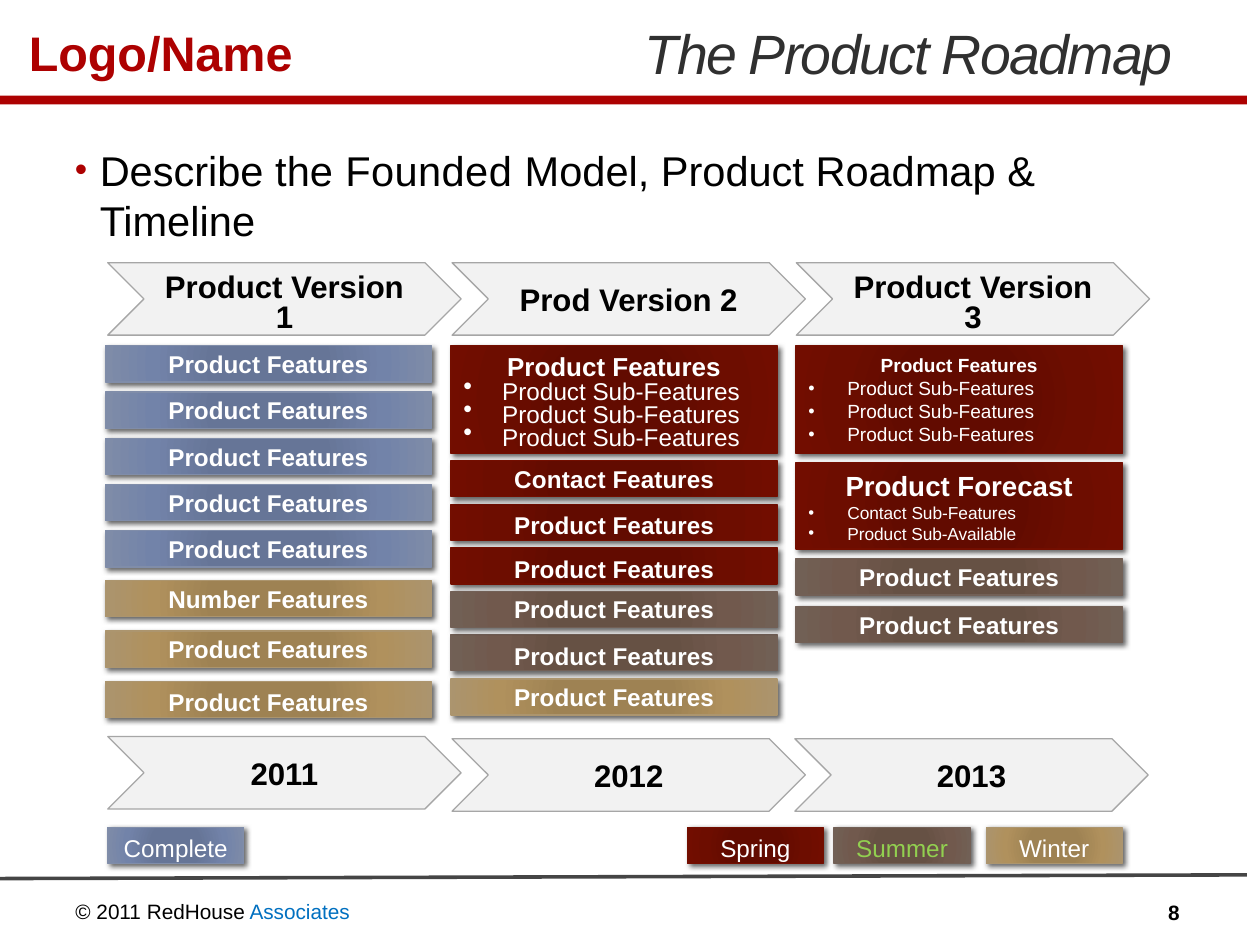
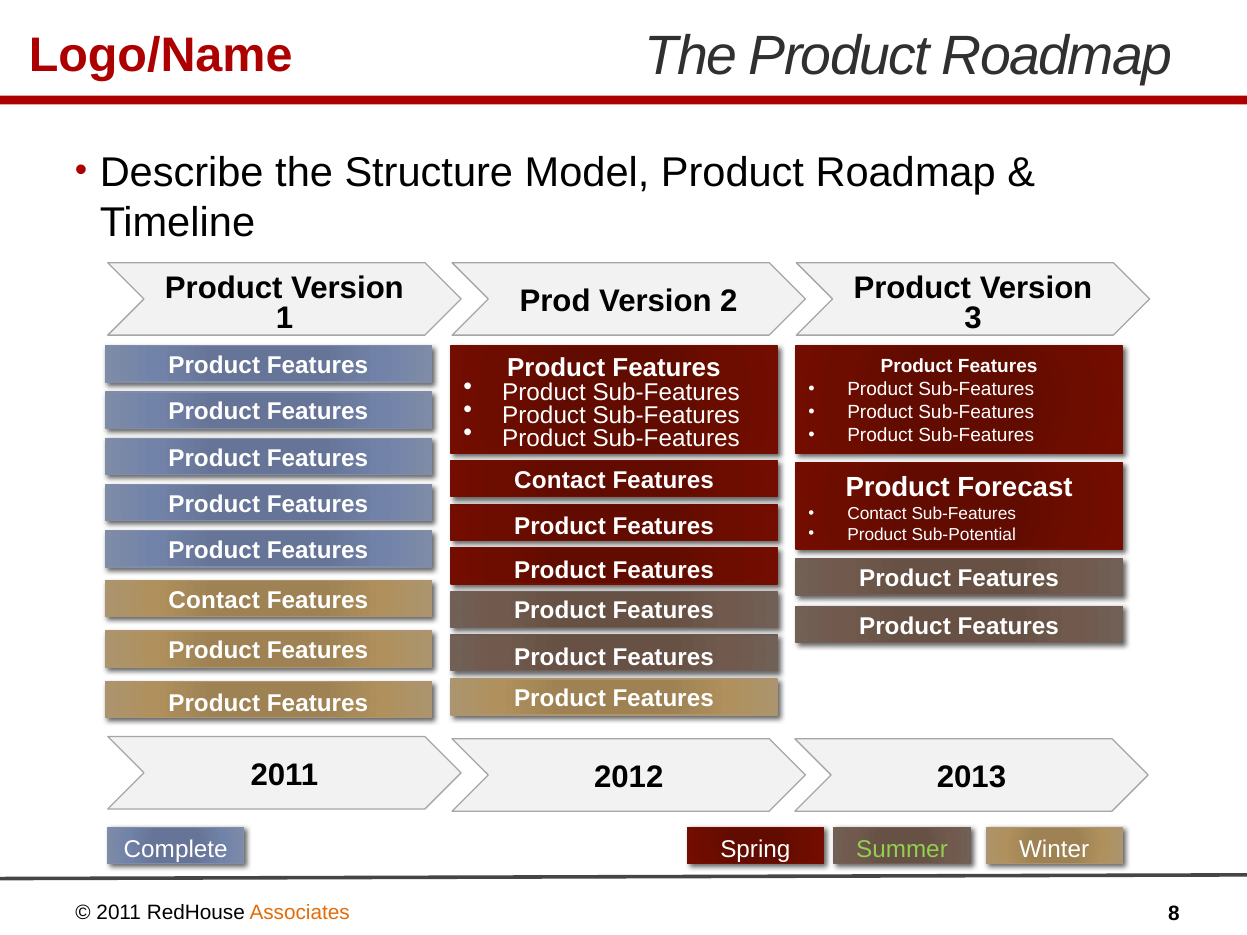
Founded: Founded -> Structure (429, 173)
Sub-Available: Sub-Available -> Sub-Potential (964, 535)
Number: Number -> Contact (214, 600)
Associates colour: blue -> orange (300, 913)
